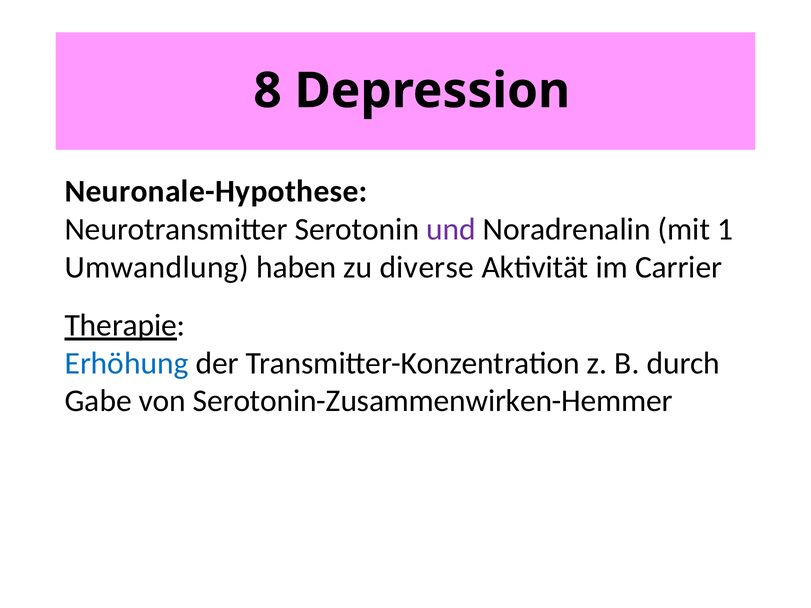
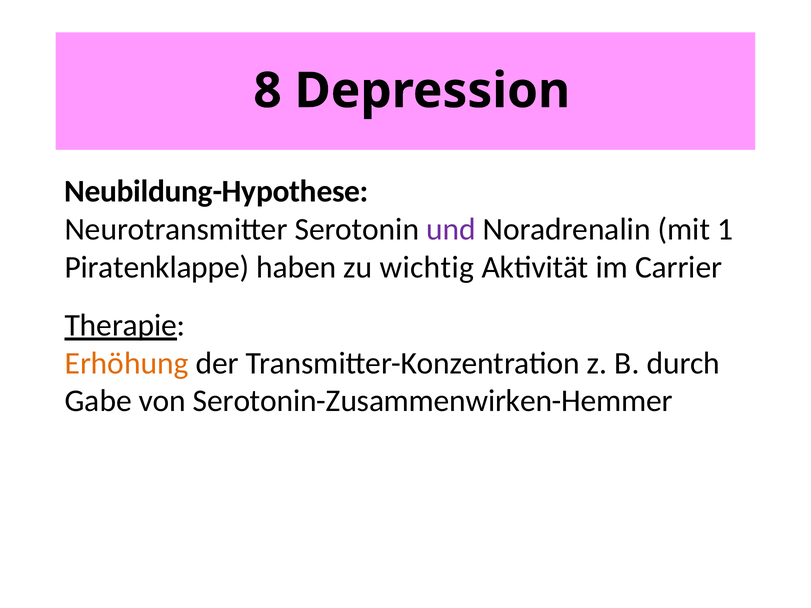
Neuronale-Hypothese: Neuronale-Hypothese -> Neubildung-Hypothese (216, 192)
Umwandlung: Umwandlung -> Piratenklappe (157, 267)
diverse: diverse -> wichtig (427, 267)
Erhöhung colour: blue -> orange (127, 363)
